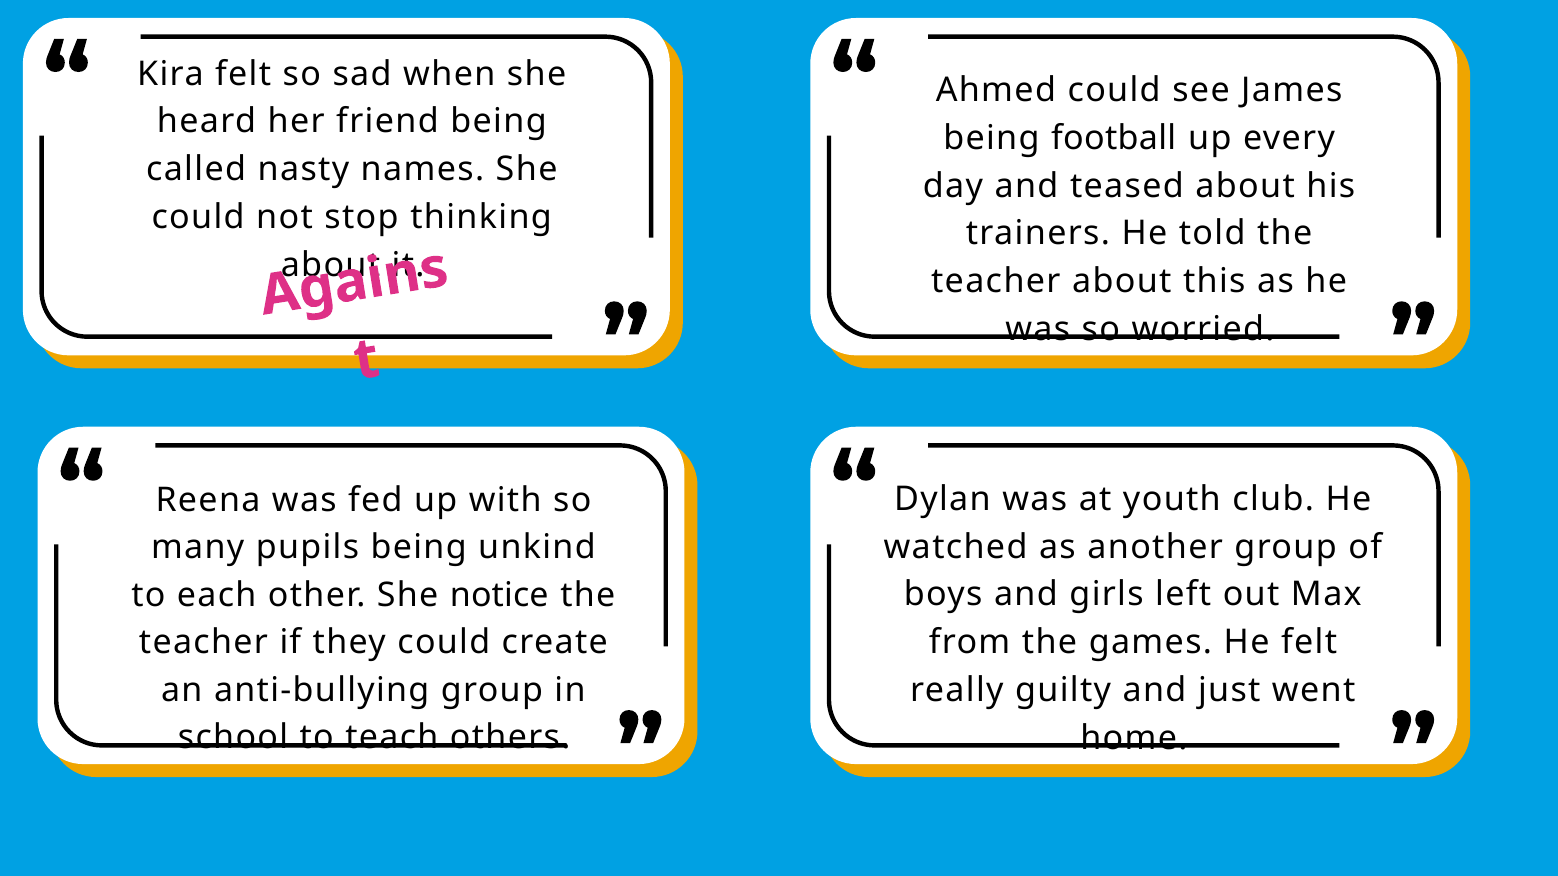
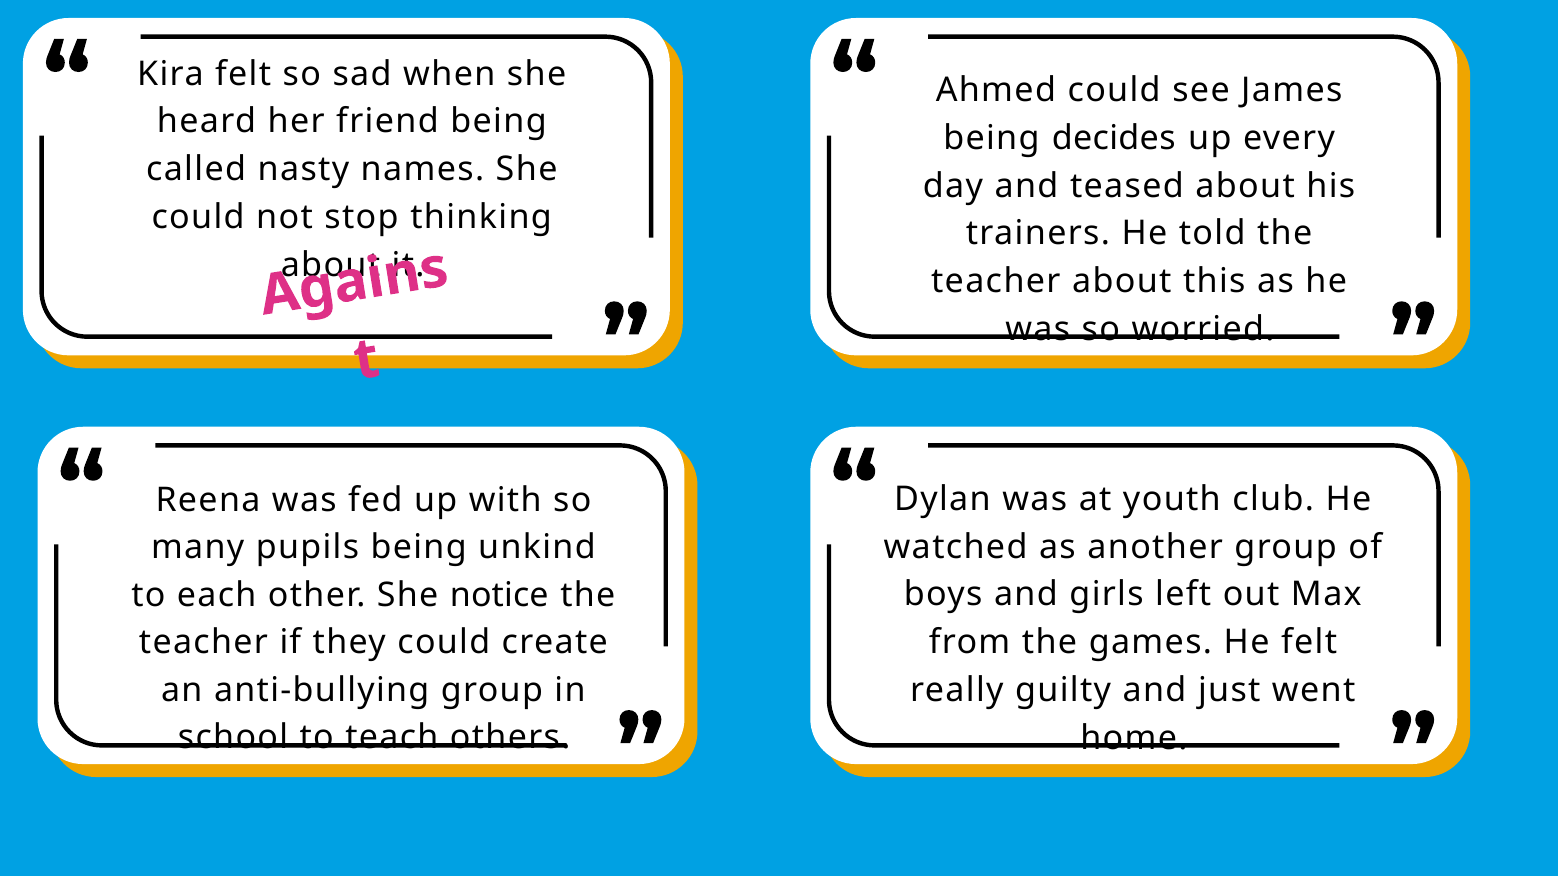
football: football -> decides (1114, 138)
